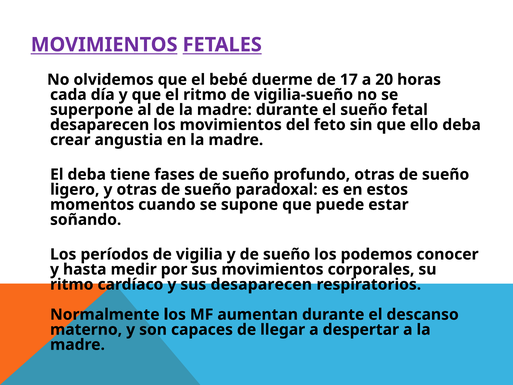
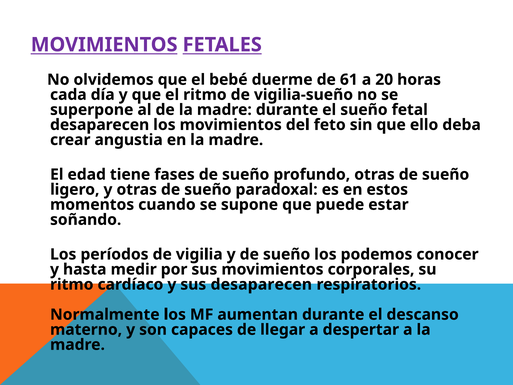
17: 17 -> 61 (349, 80)
El deba: deba -> edad (87, 174)
